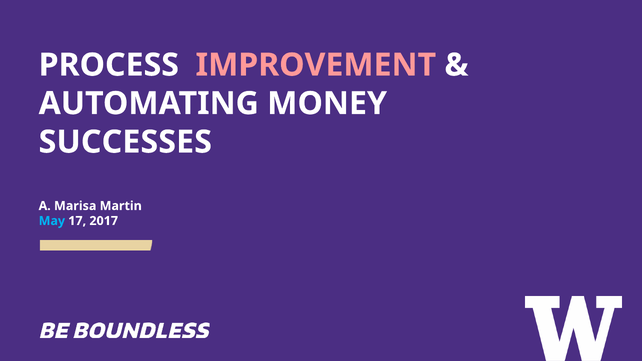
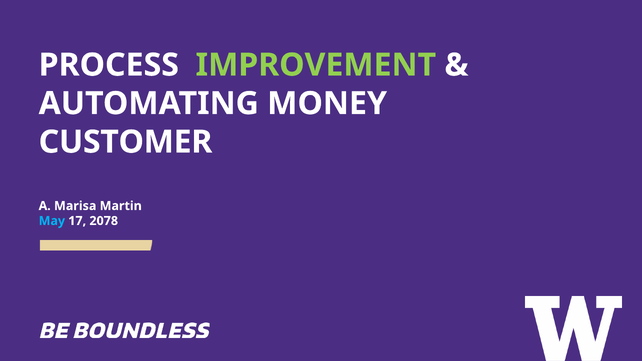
IMPROVEMENT colour: pink -> light green (316, 65)
SUCCESSES: SUCCESSES -> CUSTOMER (125, 142)
2017: 2017 -> 2078 (104, 221)
